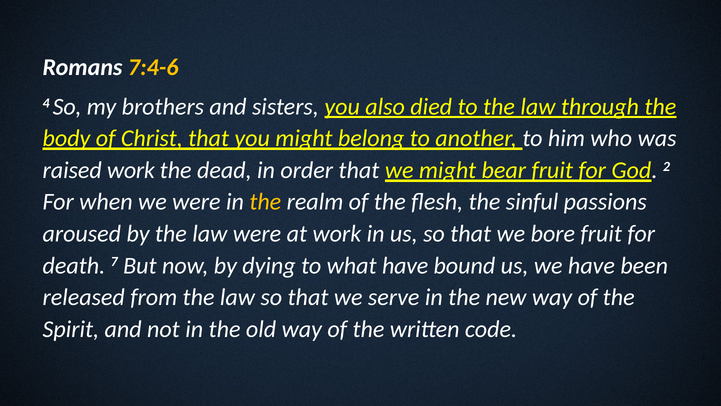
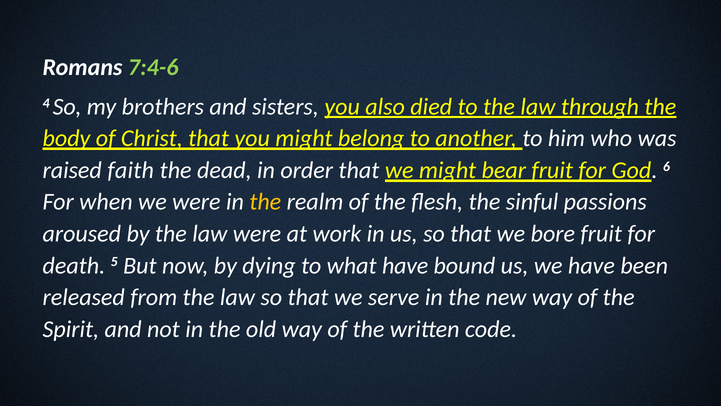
7:4-6 colour: yellow -> light green (153, 67)
raised work: work -> faith (131, 170)
2: 2 -> 6 (667, 166)
7: 7 -> 5 (114, 262)
